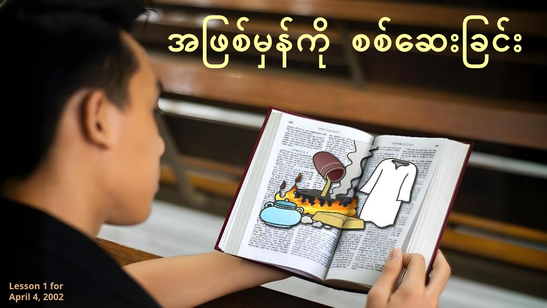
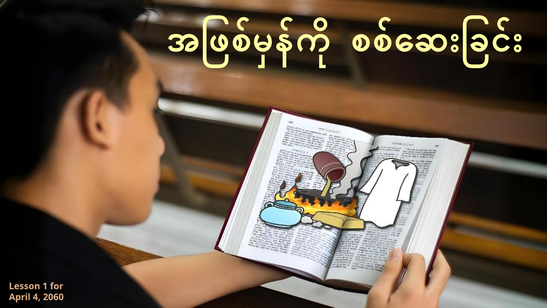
2002: 2002 -> 2060 (53, 297)
